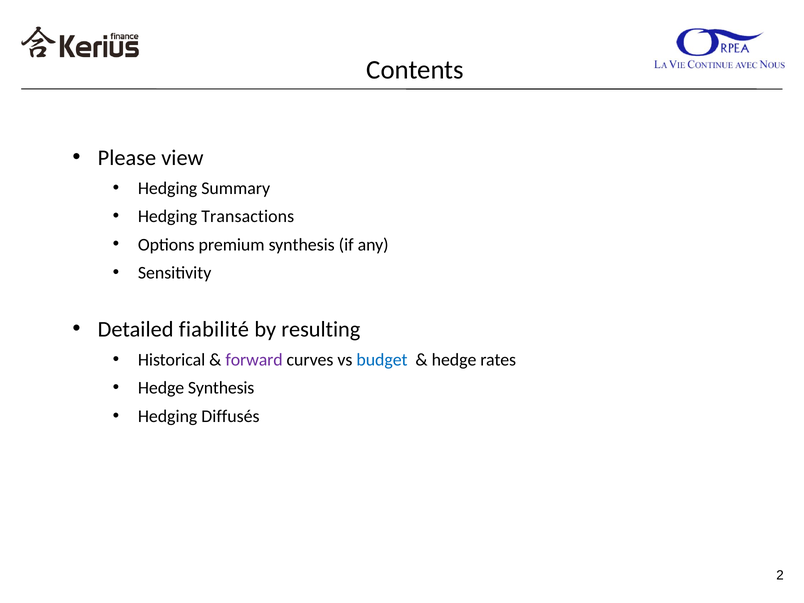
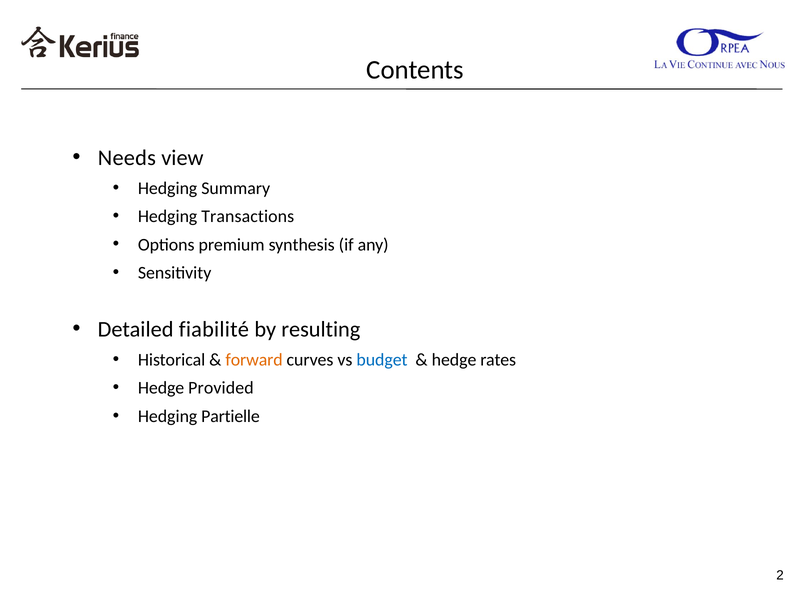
Please: Please -> Needs (127, 158)
forward colour: purple -> orange (254, 360)
Hedge Synthesis: Synthesis -> Provided (221, 388)
Diffusés: Diffusés -> Partielle (231, 416)
